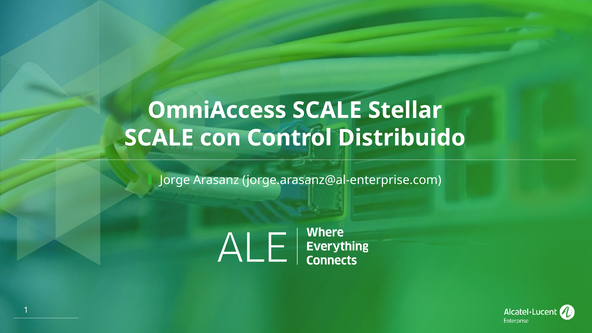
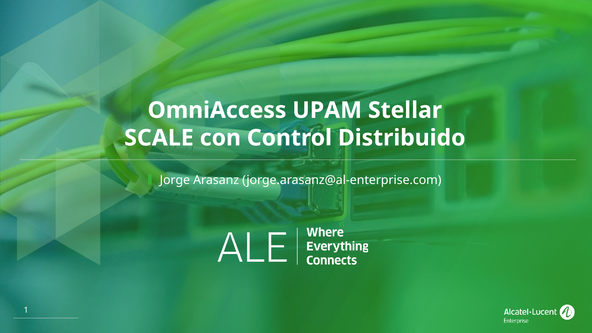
OmniAccess SCALE: SCALE -> UPAM (327, 110)
